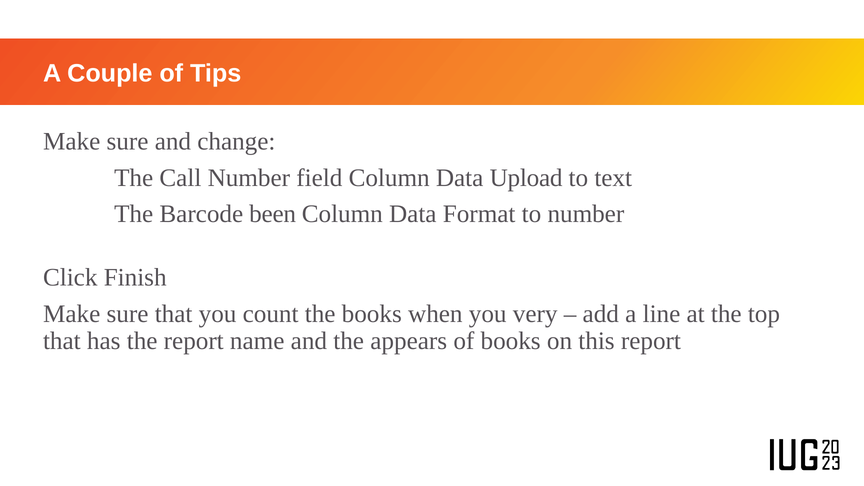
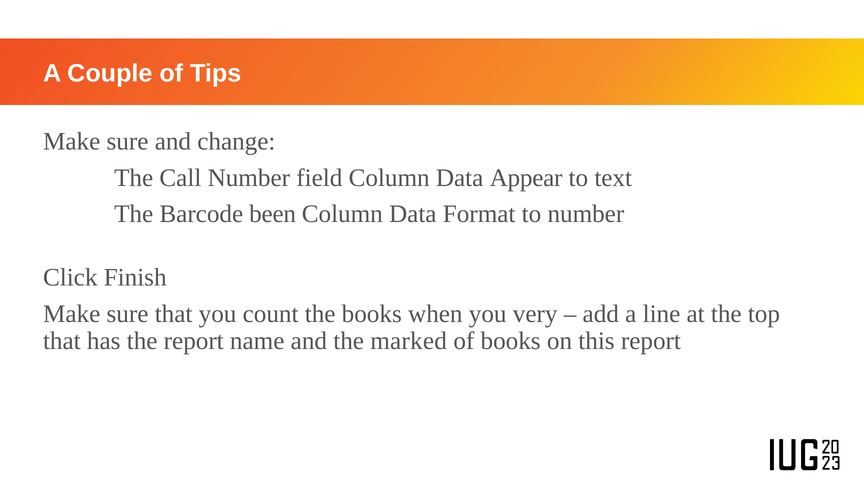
Upload: Upload -> Appear (526, 178)
appears: appears -> marked (409, 341)
